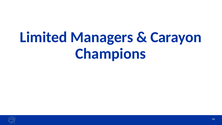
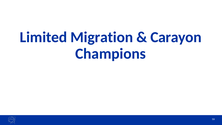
Managers: Managers -> Migration (102, 37)
